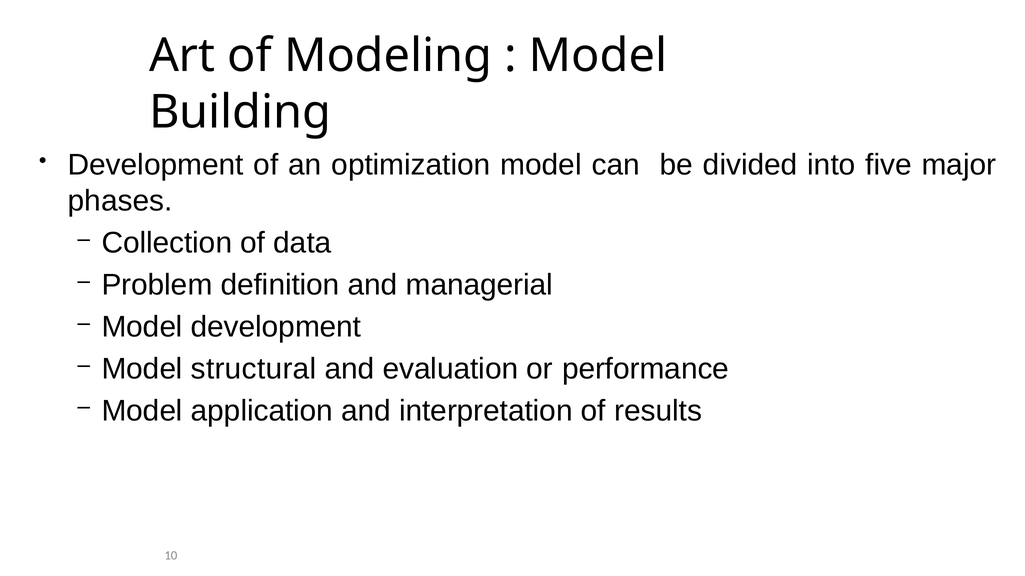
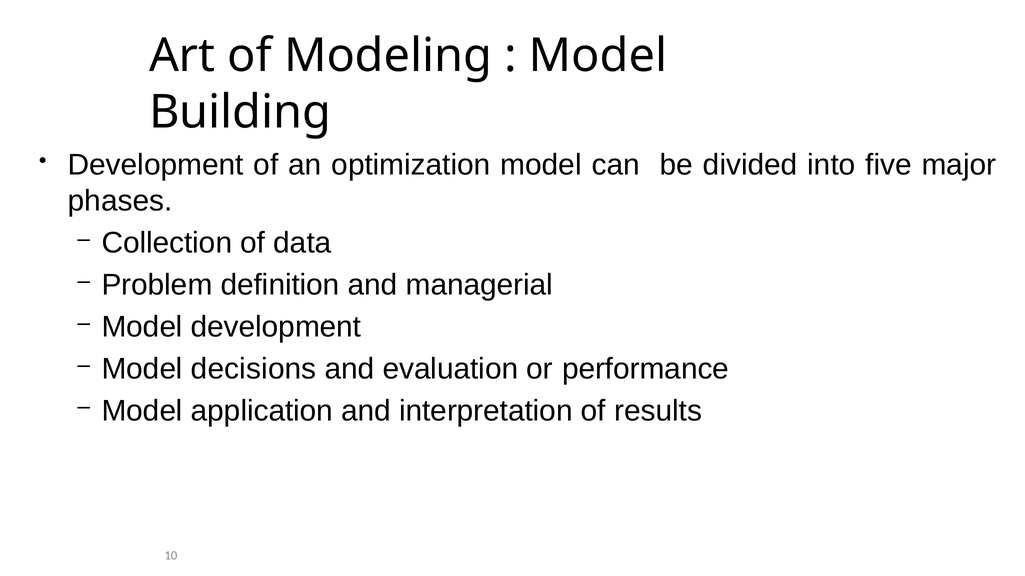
structural: structural -> decisions (254, 369)
